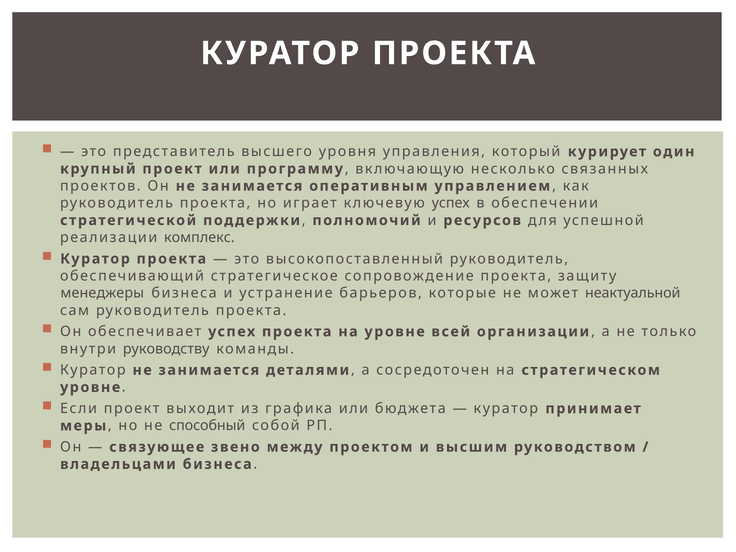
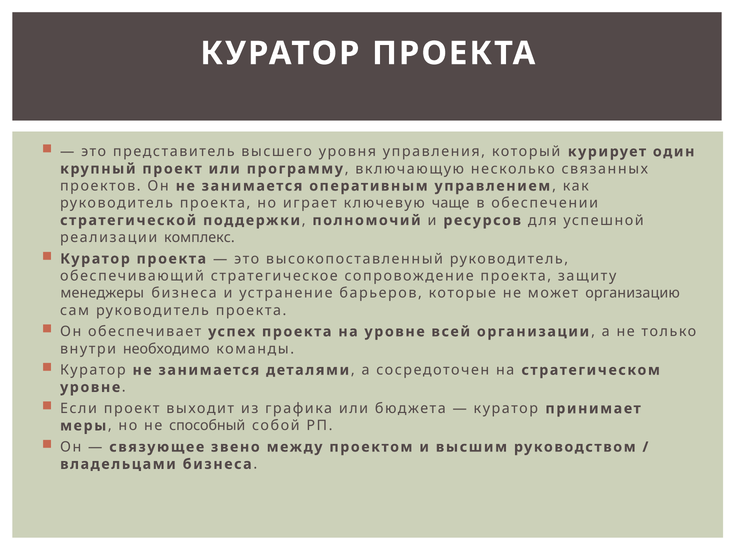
ключевую успех: успех -> чаще (451, 203)
неактуальной: неактуальной -> организацию (633, 293)
руководству: руководству -> необходимо (166, 349)
